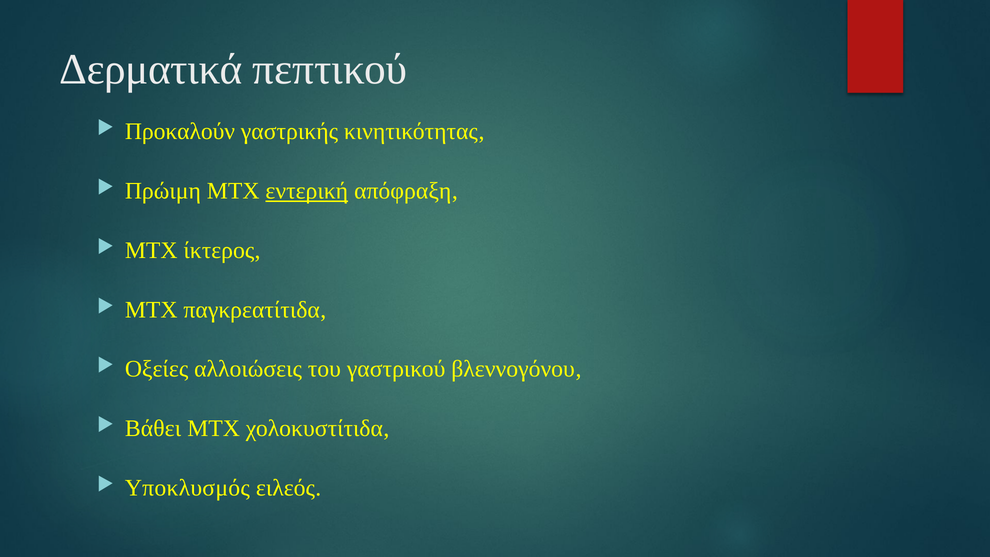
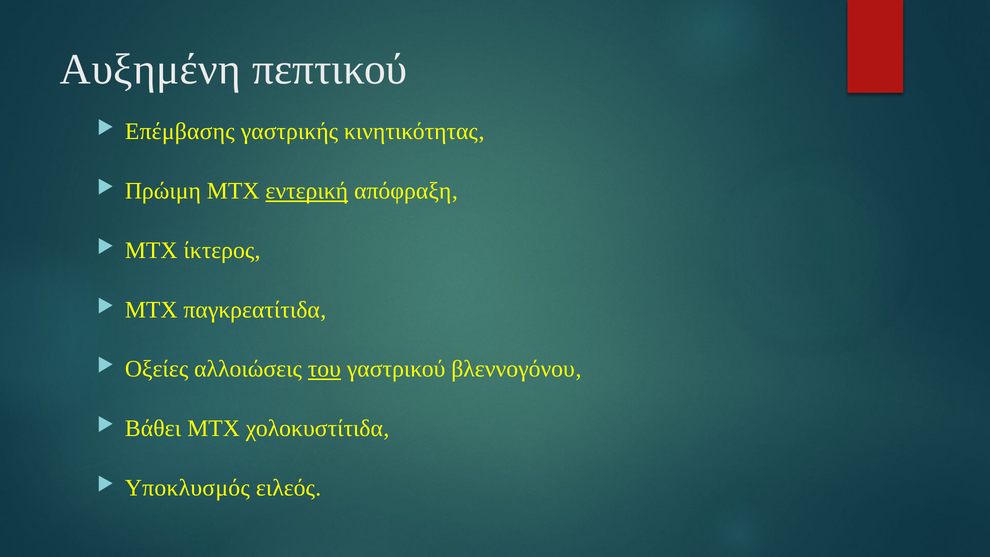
Δερματικά: Δερματικά -> Αυξημένη (150, 70)
Προκαλούν: Προκαλούν -> Επέμβασης (180, 132)
του underline: none -> present (324, 369)
